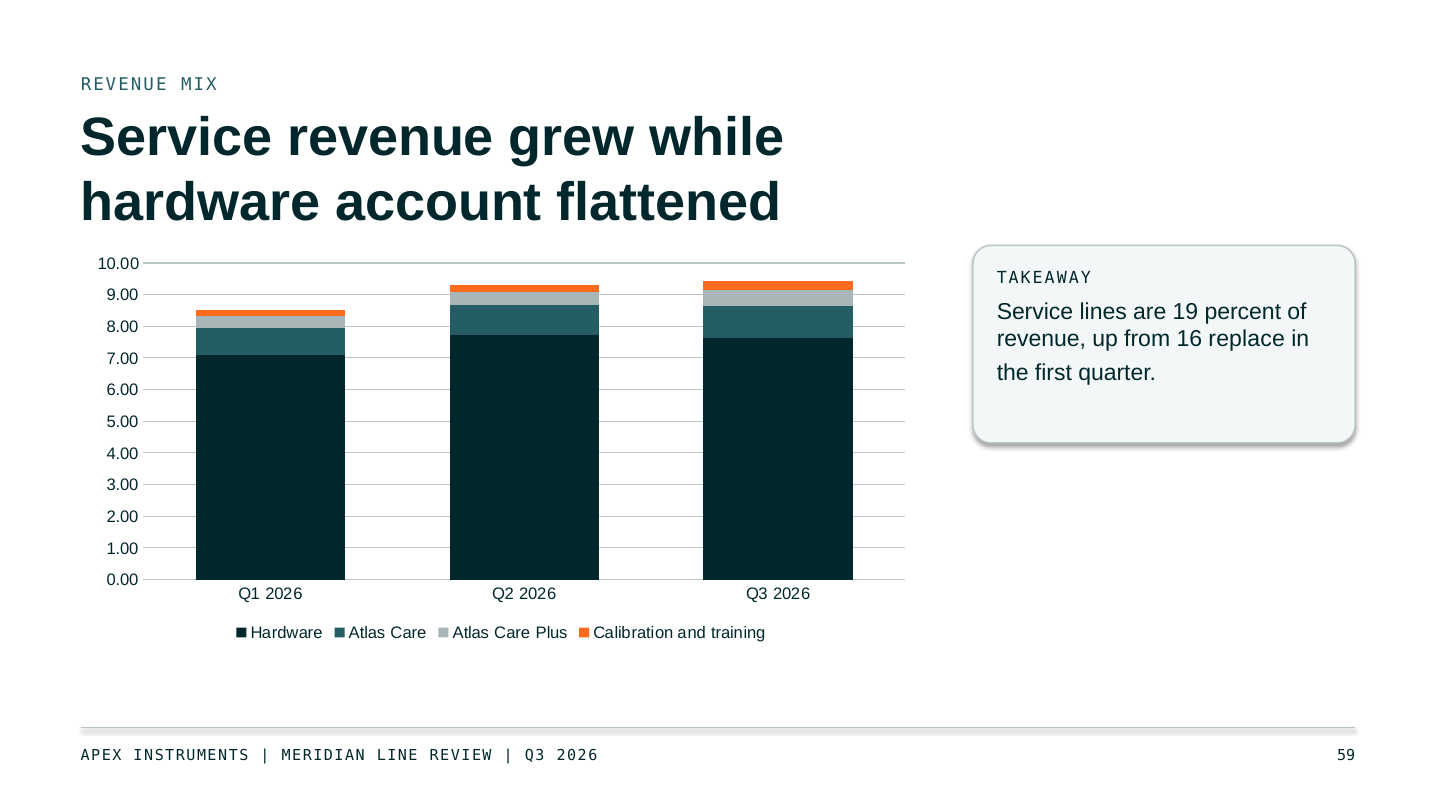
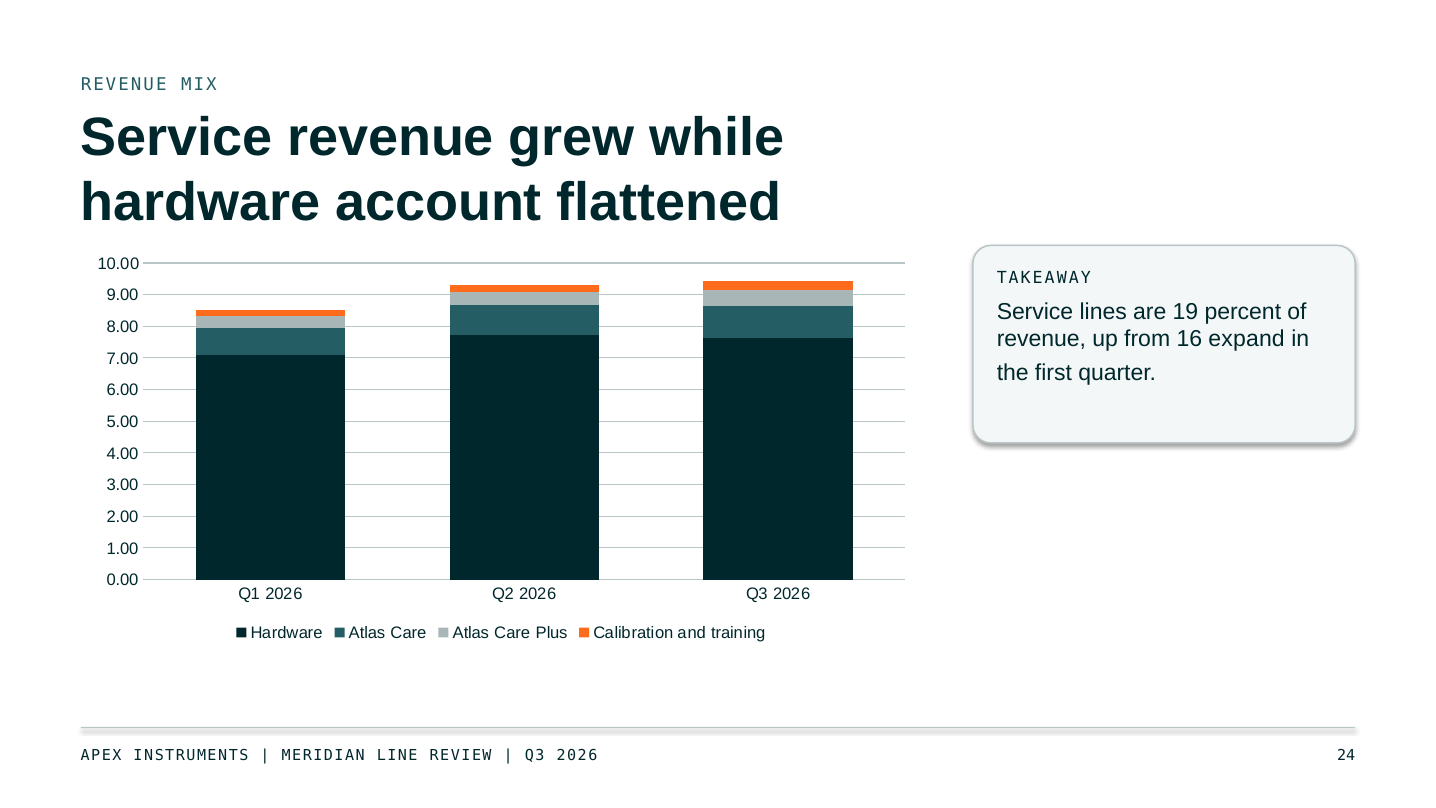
replace: replace -> expand (1247, 339)
59: 59 -> 24 (1346, 756)
